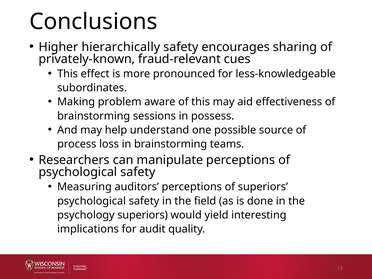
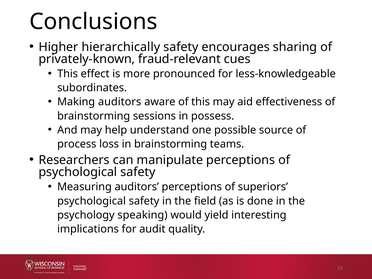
Making problem: problem -> auditors (120, 102)
psychology superiors: superiors -> speaking (142, 215)
